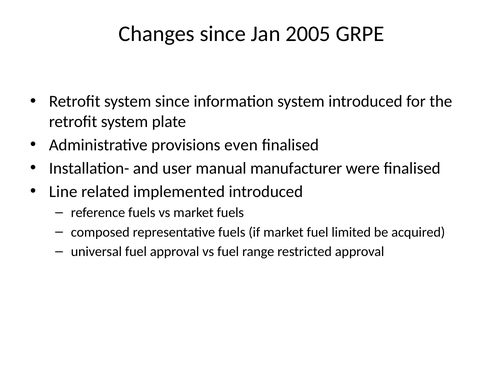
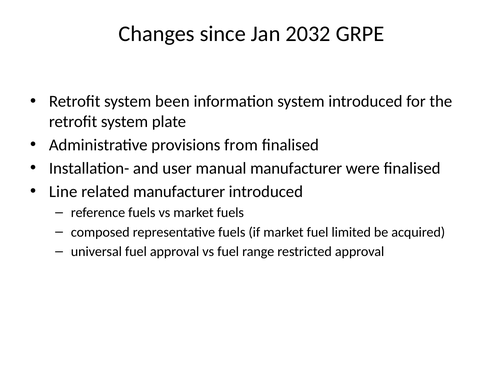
2005: 2005 -> 2032 (308, 34)
system since: since -> been (172, 102)
even: even -> from (241, 145)
related implemented: implemented -> manufacturer (179, 192)
